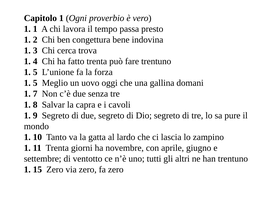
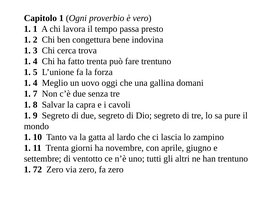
5: 5 -> 4 (35, 83)
15: 15 -> 72 (37, 169)
